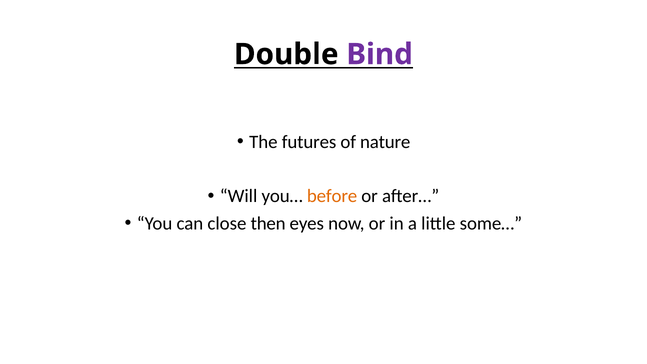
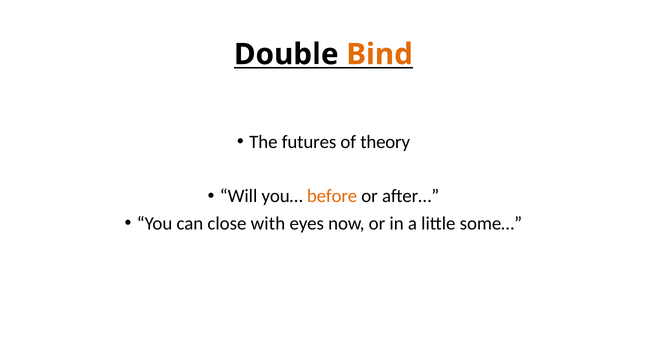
Bind colour: purple -> orange (380, 54)
nature: nature -> theory (385, 142)
then: then -> with (268, 223)
